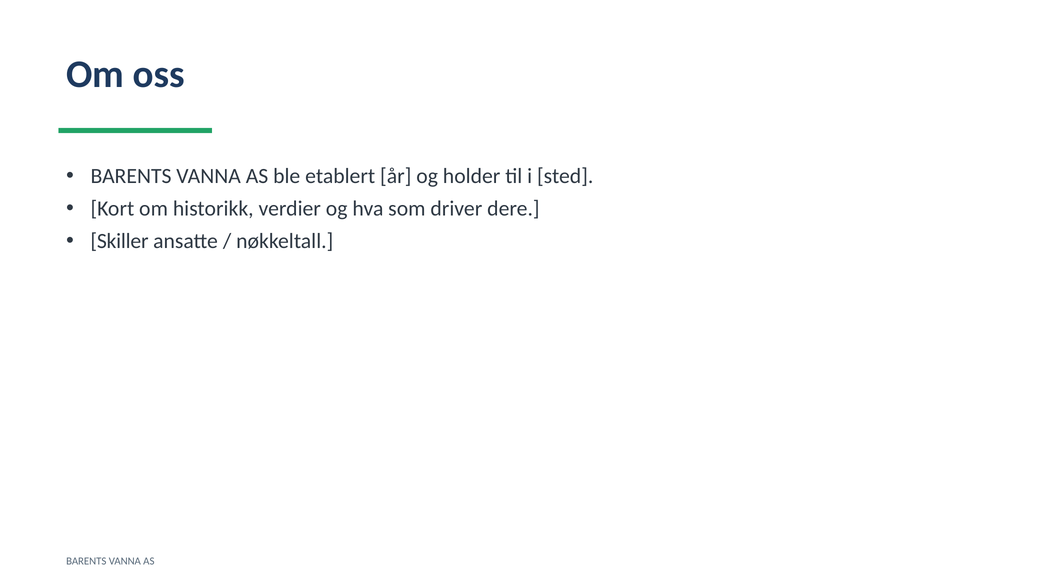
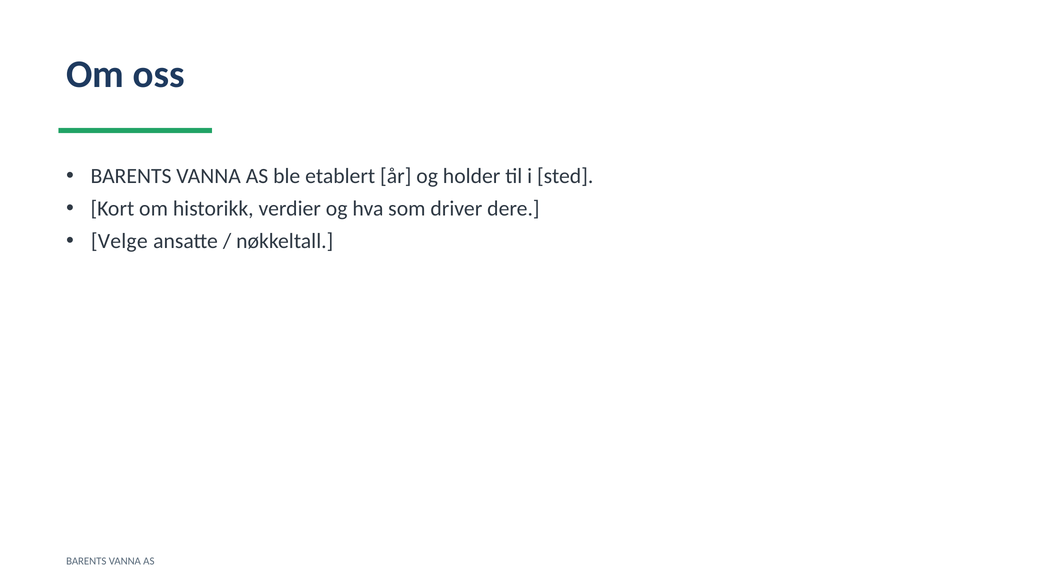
Skiller: Skiller -> Velge (119, 241)
